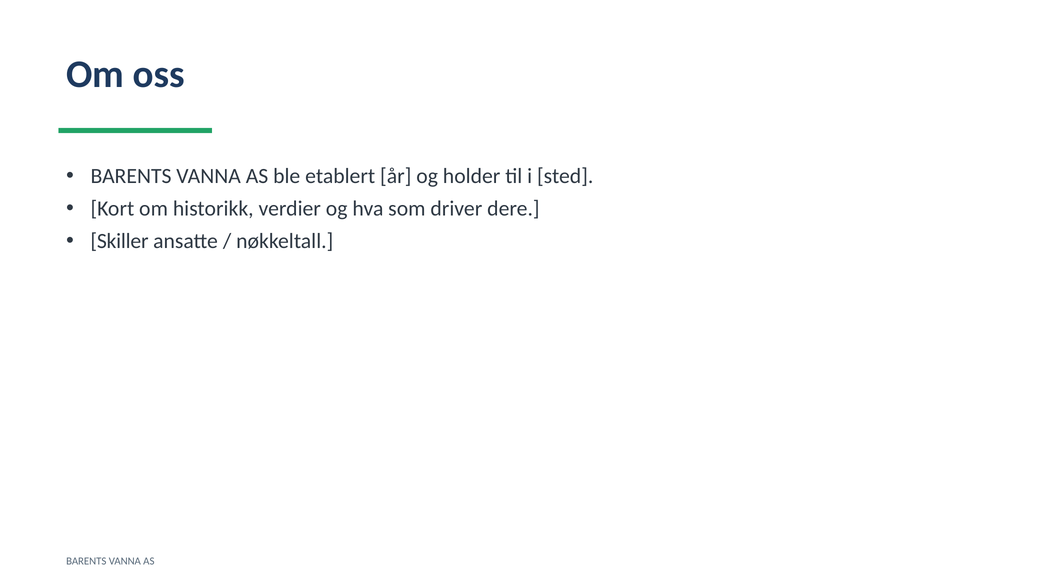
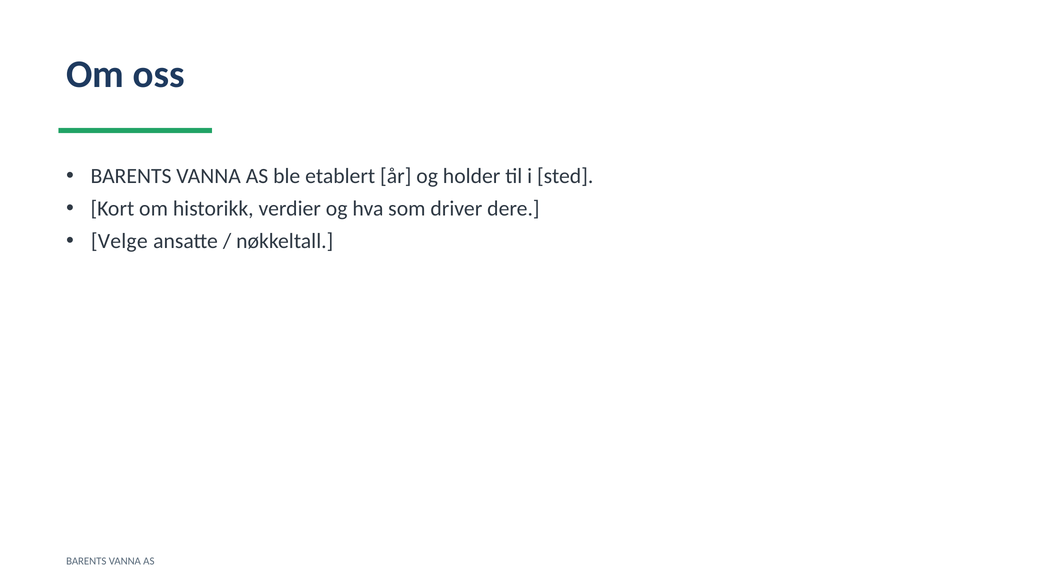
Skiller: Skiller -> Velge (119, 241)
